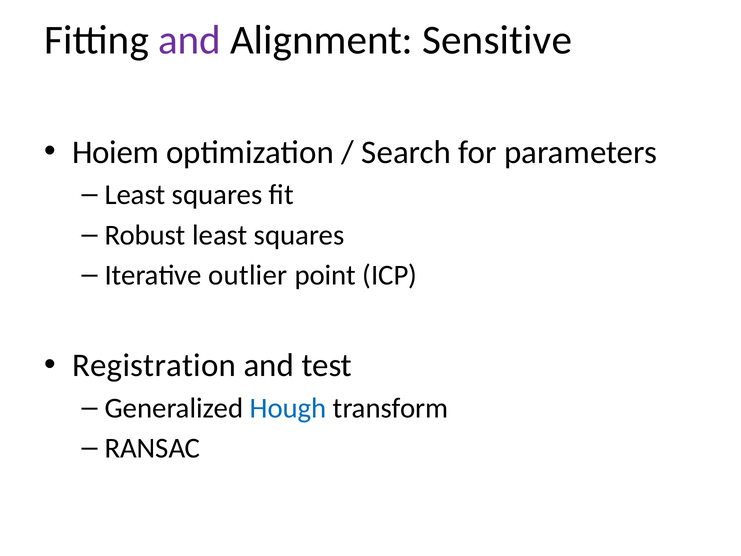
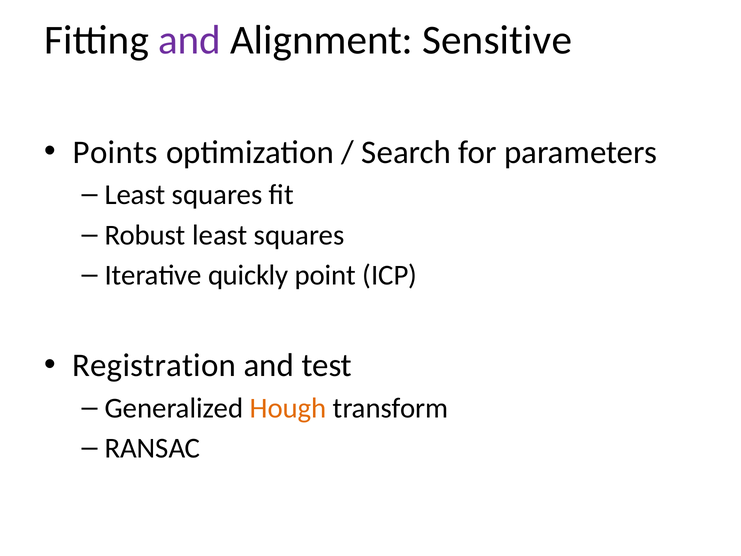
Hoiem: Hoiem -> Points (115, 152)
outlier: outlier -> quickly (248, 275)
Hough colour: blue -> orange (288, 408)
